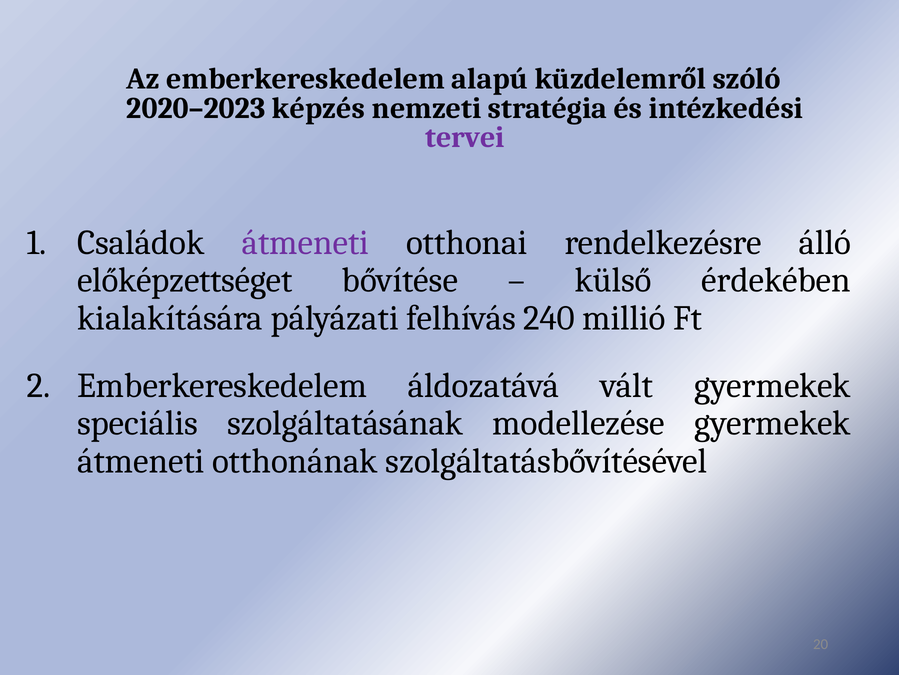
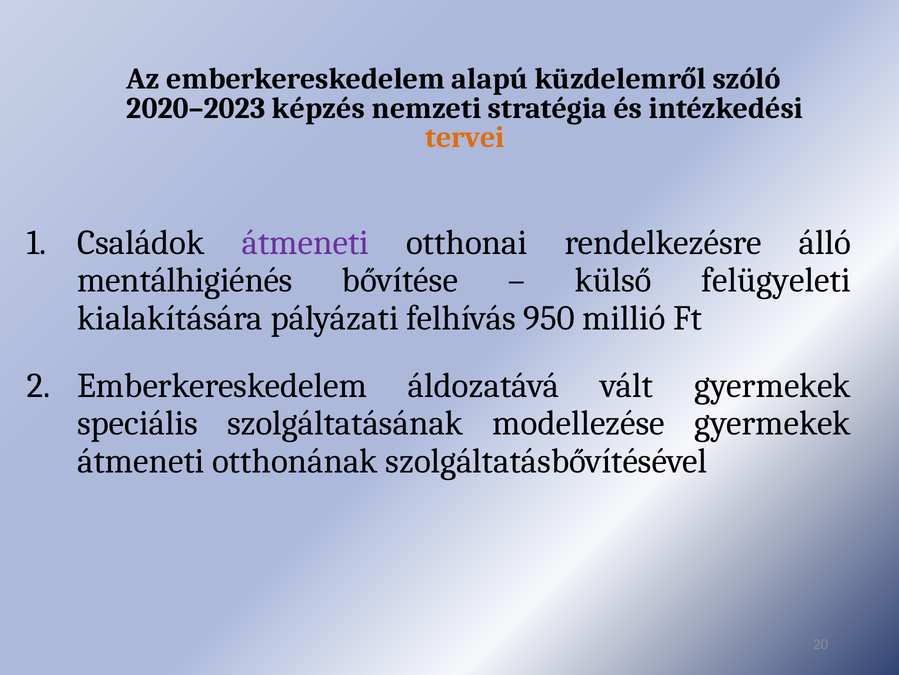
tervei colour: purple -> orange (465, 137)
előképzettséget: előképzettséget -> mentálhigiénés (185, 280)
érdekében: érdekében -> felügyeleti (776, 280)
240: 240 -> 950 (549, 318)
